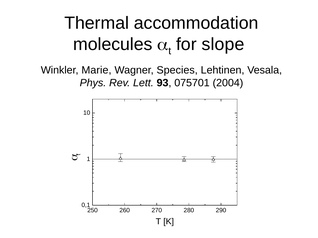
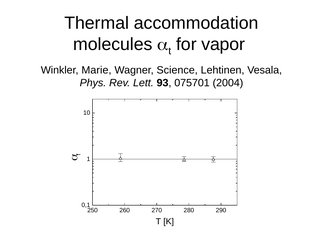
slope: slope -> vapor (223, 44)
Species: Species -> Science (177, 70)
